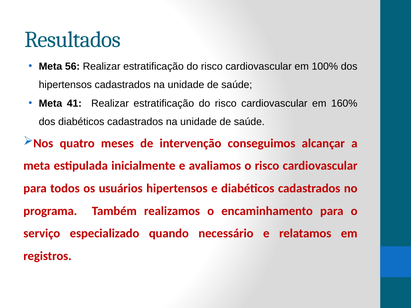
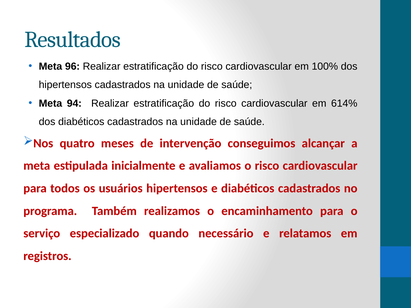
56: 56 -> 96 (72, 66)
41: 41 -> 94 (74, 103)
160%: 160% -> 614% (344, 103)
